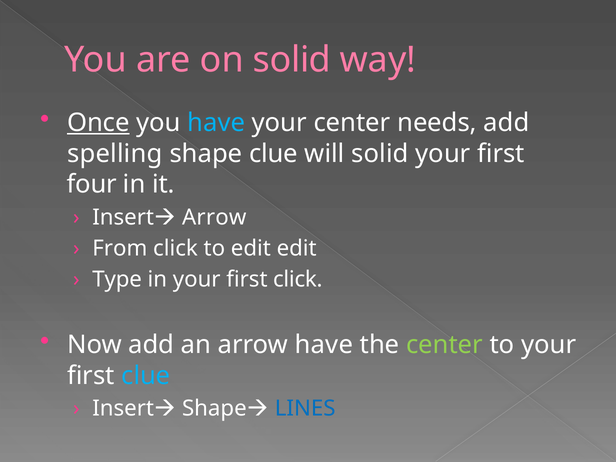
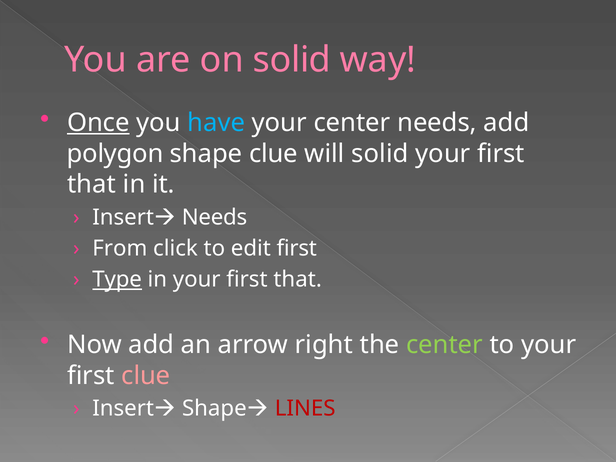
spelling: spelling -> polygon (115, 154)
four: four -> that (92, 184)
Arrow: Arrow -> Needs (214, 217)
edit edit: edit -> first (297, 249)
Type underline: none -> present (117, 280)
in your first click: click -> that (298, 280)
arrow have: have -> right (324, 345)
clue colour: light blue -> pink (146, 376)
LINES colour: blue -> red (305, 409)
